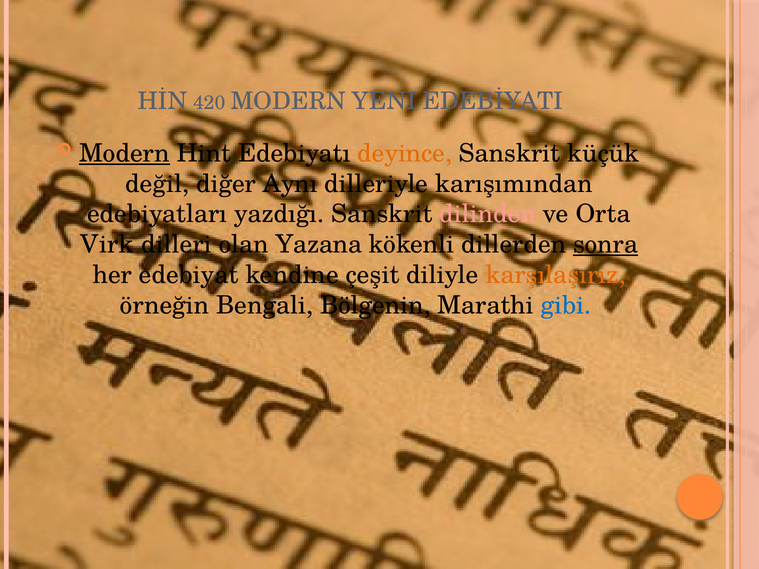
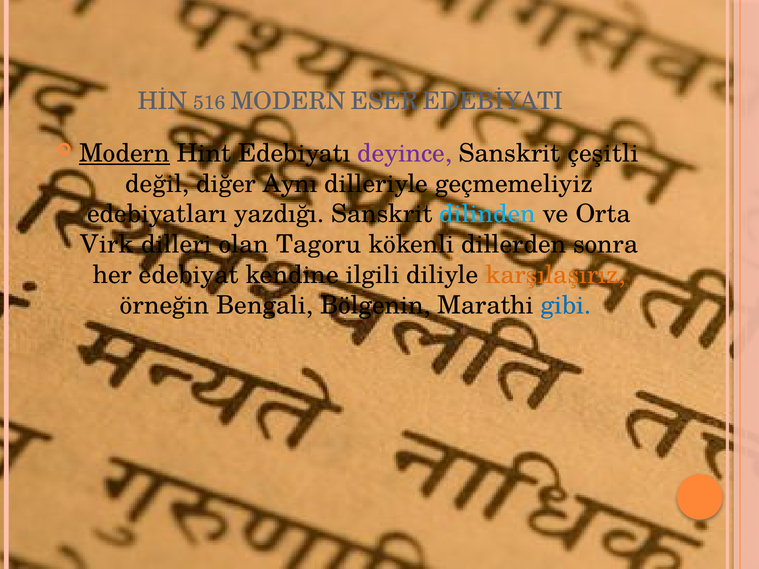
420: 420 -> 516 (209, 103)
YENI: YENI -> ESER (385, 101)
deyince colour: orange -> purple (405, 154)
küçük: küçük -> çeşitli (603, 154)
karışımından: karışımından -> geçmemeliyiz (514, 184)
dilinden colour: pink -> light blue (488, 214)
Yazana: Yazana -> Tagoru (319, 245)
sonra underline: present -> none (606, 245)
çeşit: çeşit -> ilgili (373, 275)
